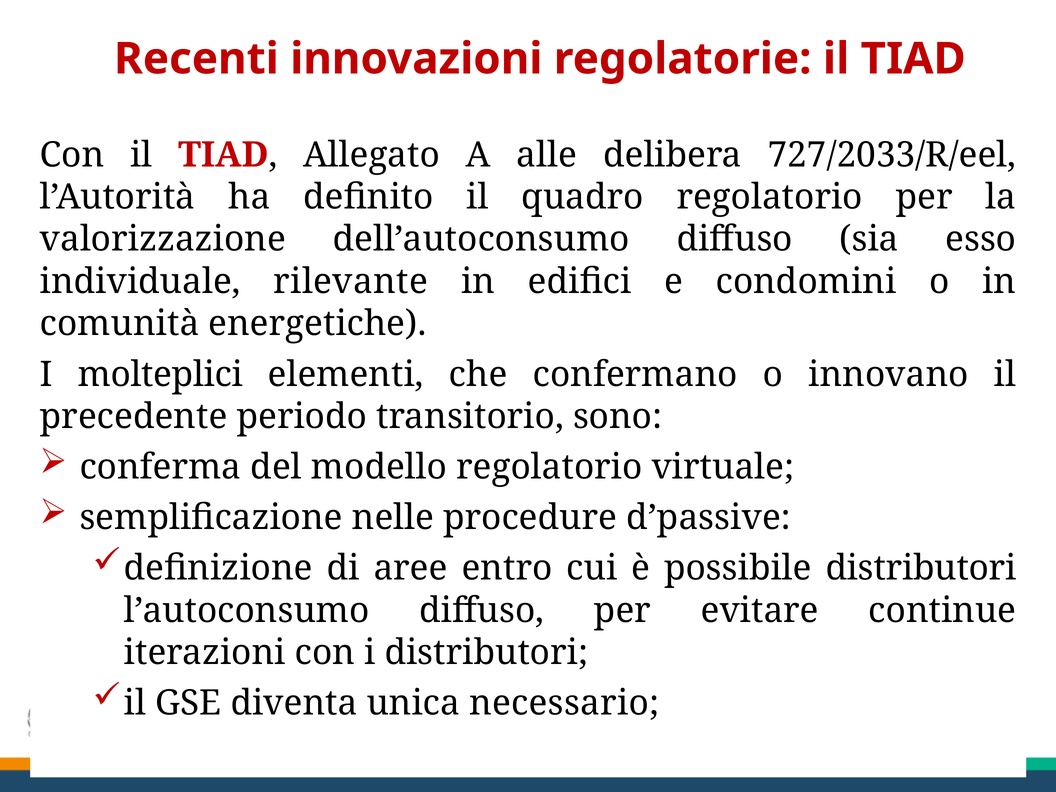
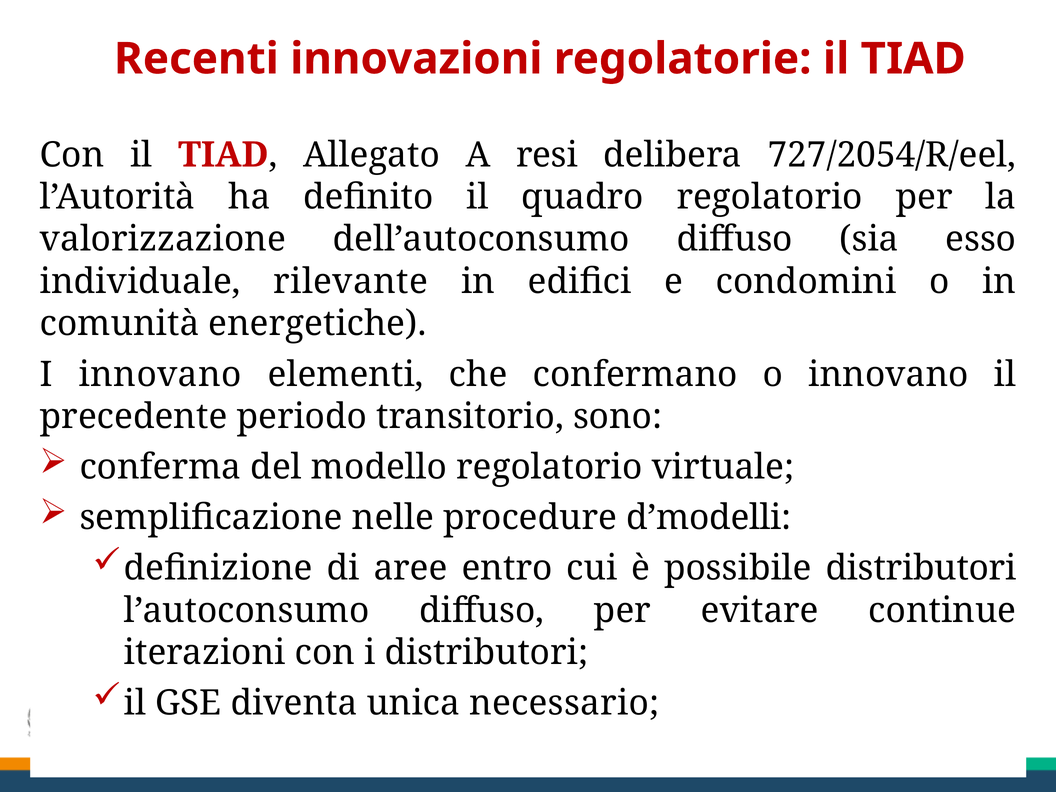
alle: alle -> resi (547, 155)
727/2033/R/eel: 727/2033/R/eel -> 727/2054/R/eel (892, 155)
I molteplici: molteplici -> innovano (160, 374)
d’passive: d’passive -> d’modelli (709, 518)
